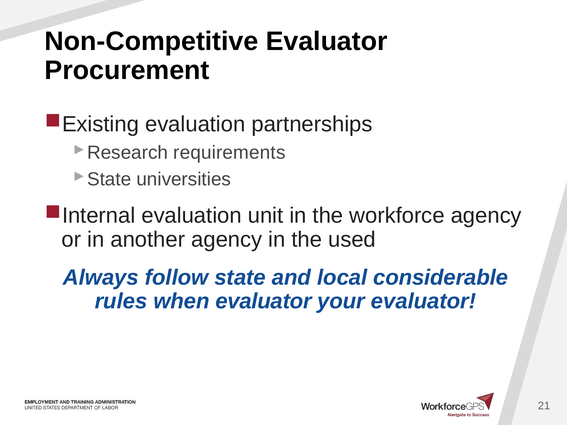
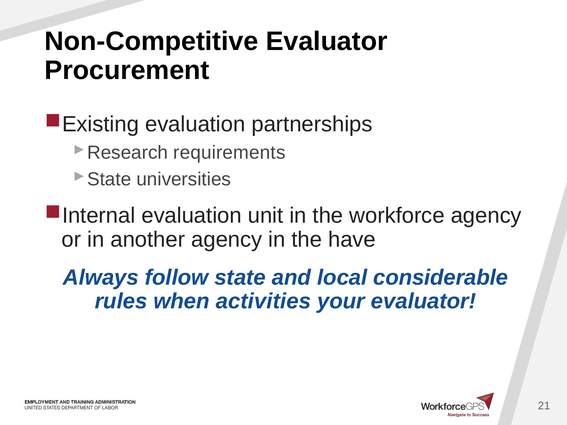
used: used -> have (352, 240)
when evaluator: evaluator -> activities (263, 301)
